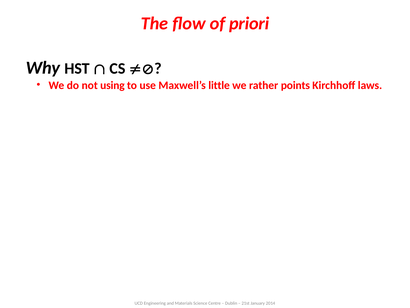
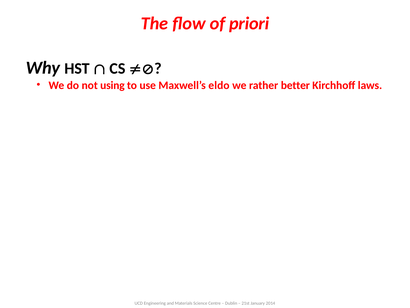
little: little -> eldo (219, 85)
points: points -> better (295, 85)
